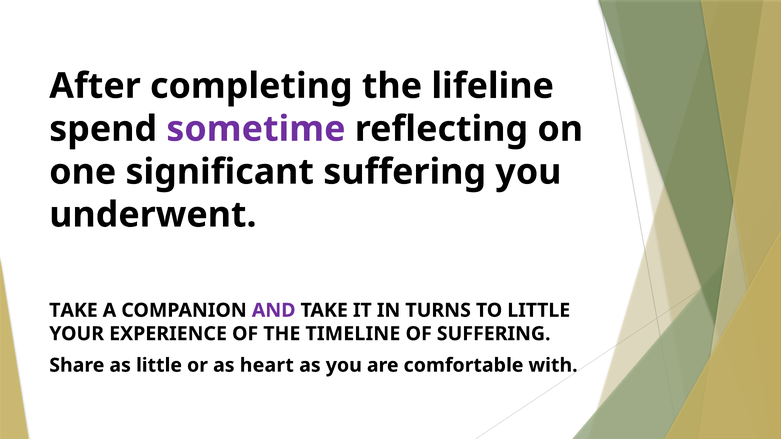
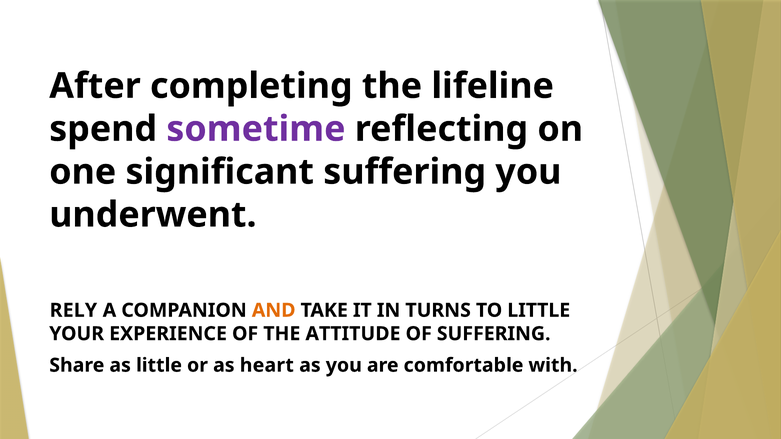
TAKE: TAKE -> RELY (73, 311)
AND colour: purple -> orange (274, 311)
TIMELINE: TIMELINE -> ATTITUDE (353, 334)
